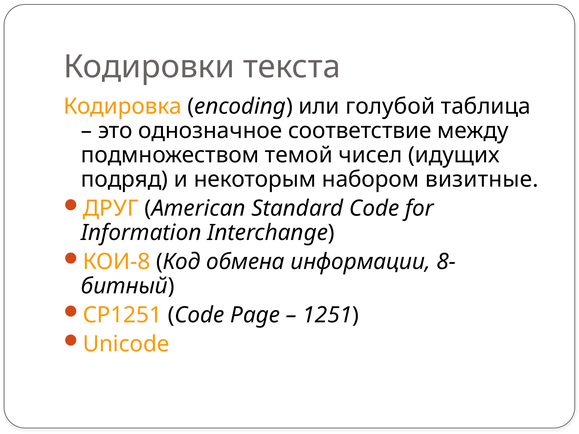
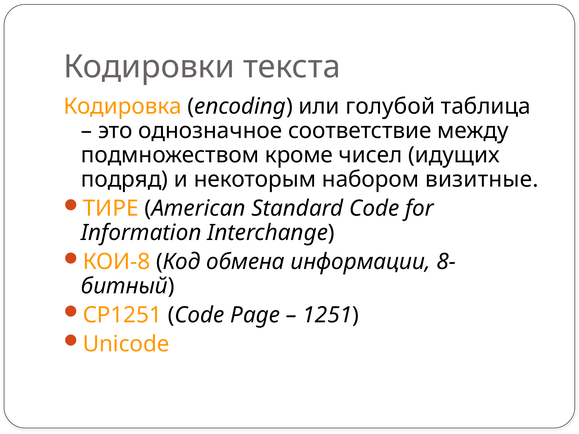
темой: темой -> кроме (299, 155)
ДРУГ: ДРУГ -> ТИРЕ (111, 209)
